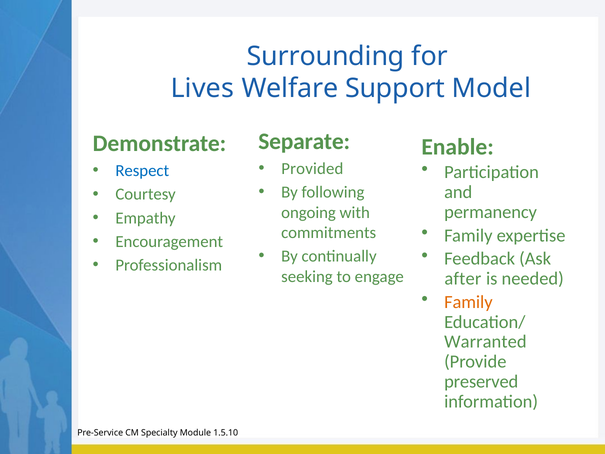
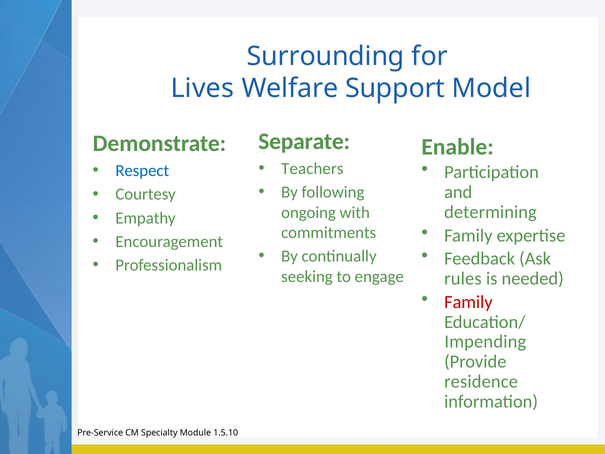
Provided: Provided -> Teachers (312, 169)
permanency: permanency -> determining (490, 212)
after: after -> rules (463, 279)
Family colour: orange -> red (468, 302)
Warranted: Warranted -> Impending (485, 342)
preserved: preserved -> residence (481, 382)
